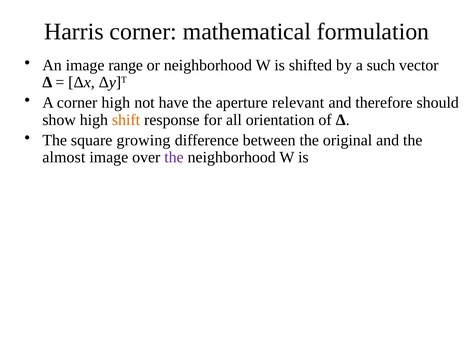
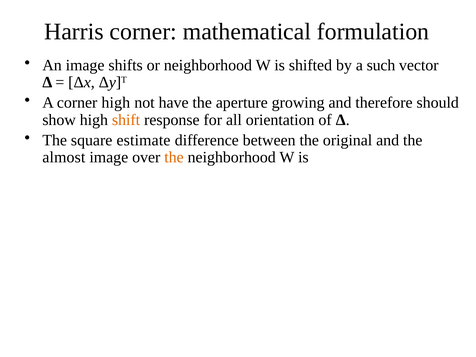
range: range -> shifts (126, 65)
relevant: relevant -> growing (298, 103)
growing: growing -> estimate (143, 140)
the colour: purple -> orange (174, 157)
